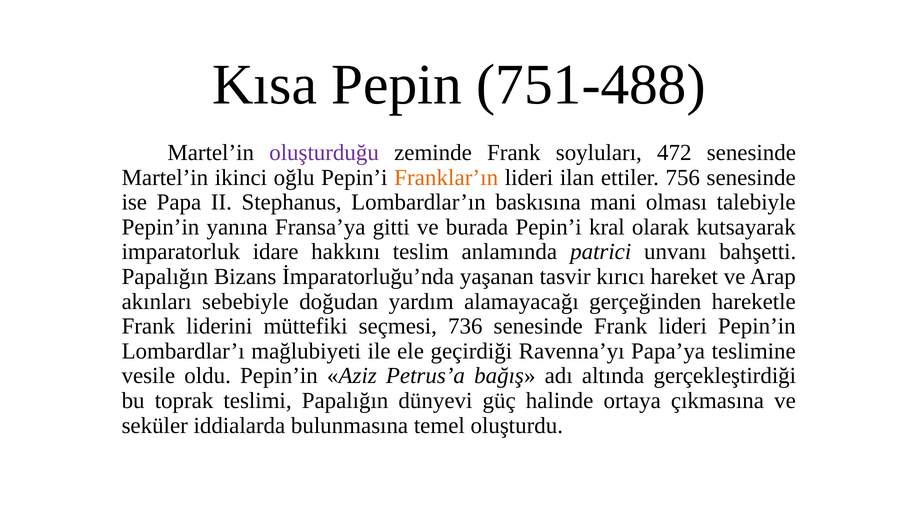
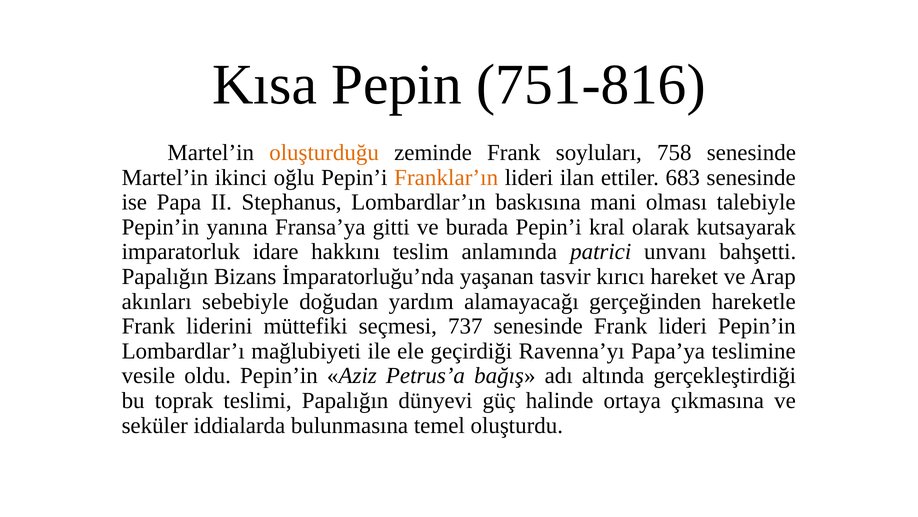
751-488: 751-488 -> 751-816 (591, 85)
oluşturduğu colour: purple -> orange (324, 152)
472: 472 -> 758 (674, 152)
756: 756 -> 683 (683, 177)
736: 736 -> 737 (465, 326)
